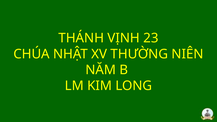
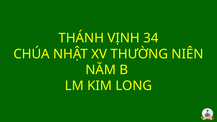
23: 23 -> 34 (151, 38)
